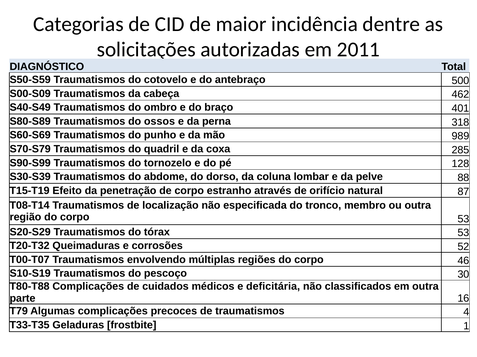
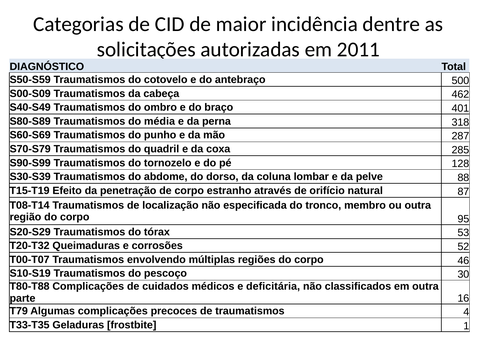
ossos: ossos -> média (160, 122)
989: 989 -> 287 (460, 136)
corpo 53: 53 -> 95 (463, 219)
